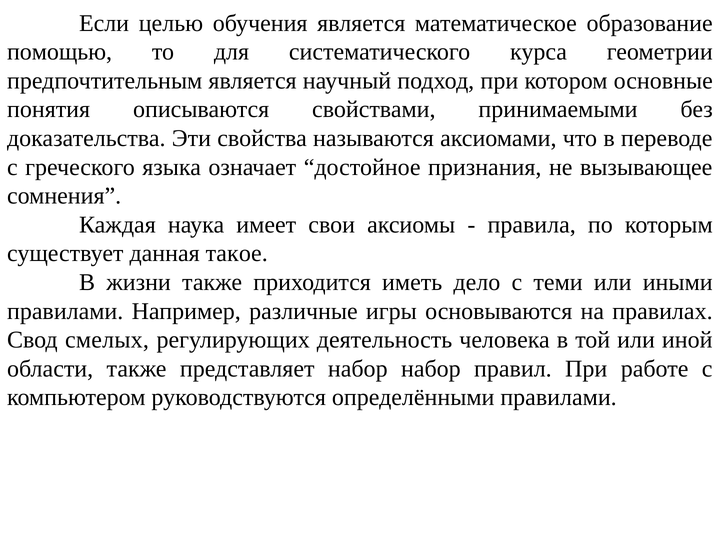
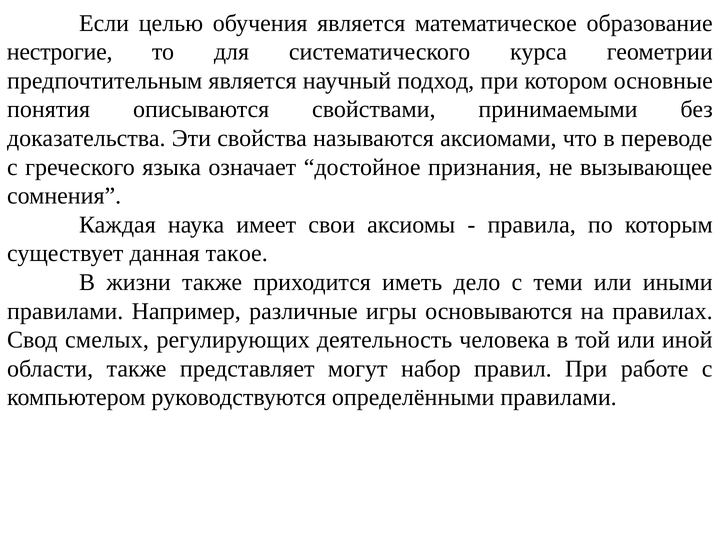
помощью: помощью -> нестрогие (60, 52)
представляет набор: набор -> могут (358, 369)
